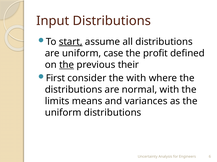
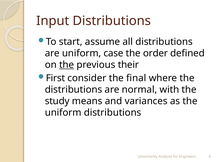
start underline: present -> none (71, 42)
profit: profit -> order (155, 53)
the with: with -> final (136, 78)
limits: limits -> study (57, 102)
